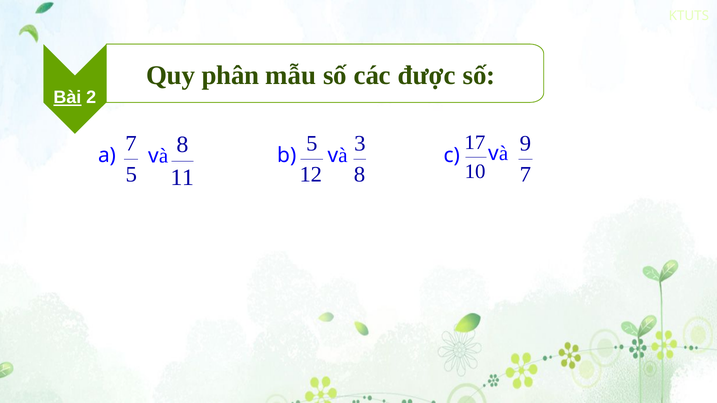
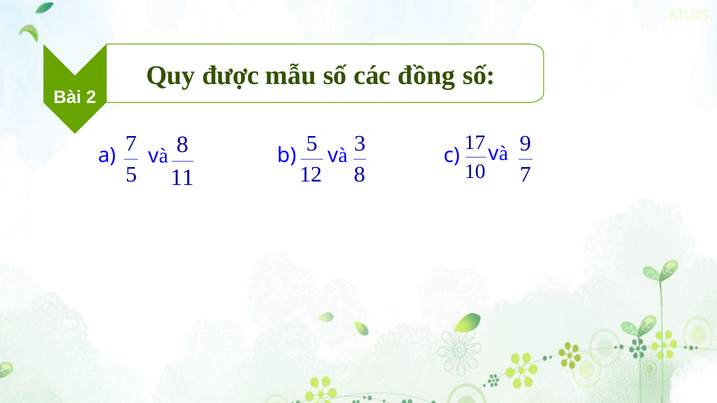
phân: phân -> được (231, 75)
được: được -> đồng (427, 75)
Bài underline: present -> none (67, 98)
